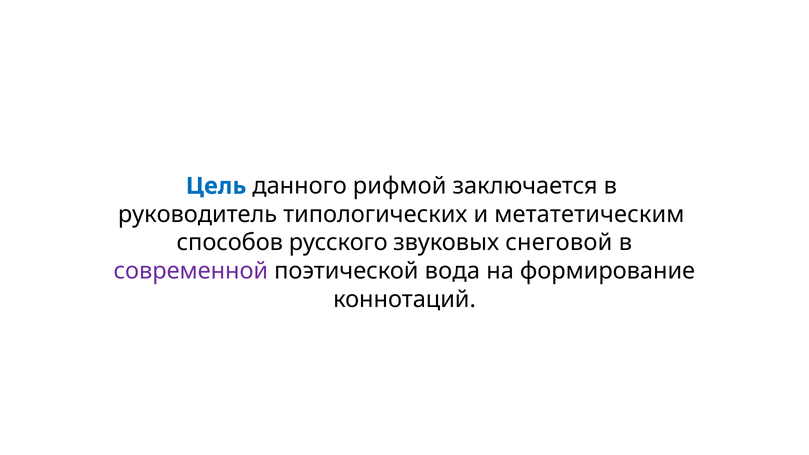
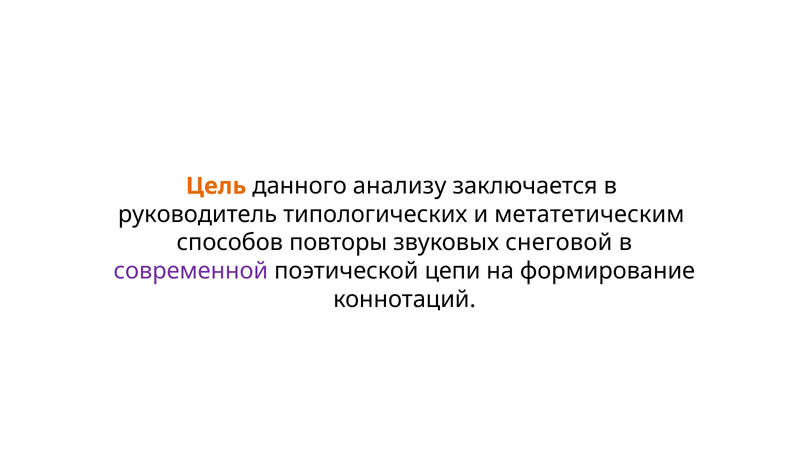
Цель colour: blue -> orange (216, 186)
рифмой: рифмой -> анализу (400, 186)
русского: русского -> повторы (338, 243)
вода: вода -> цепи (453, 271)
